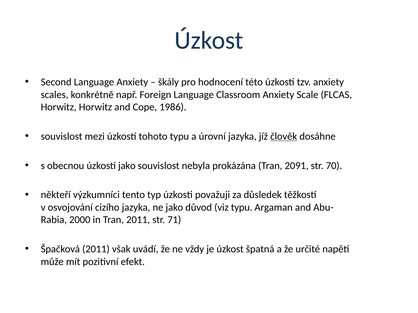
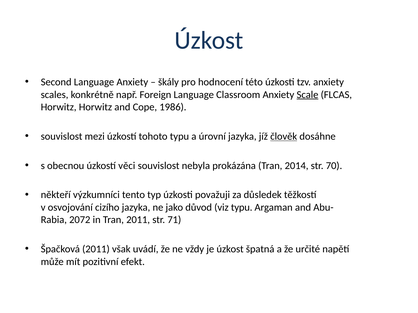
Scale underline: none -> present (308, 95)
úzkostí jako: jako -> věci (127, 166)
2091: 2091 -> 2014 (297, 166)
2000: 2000 -> 2072 (80, 220)
